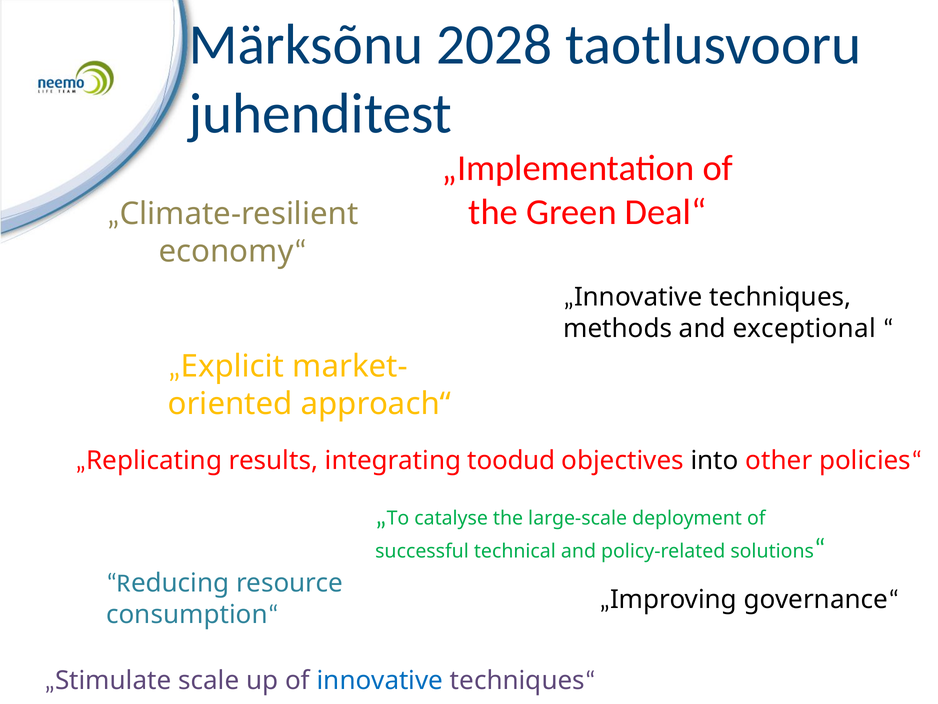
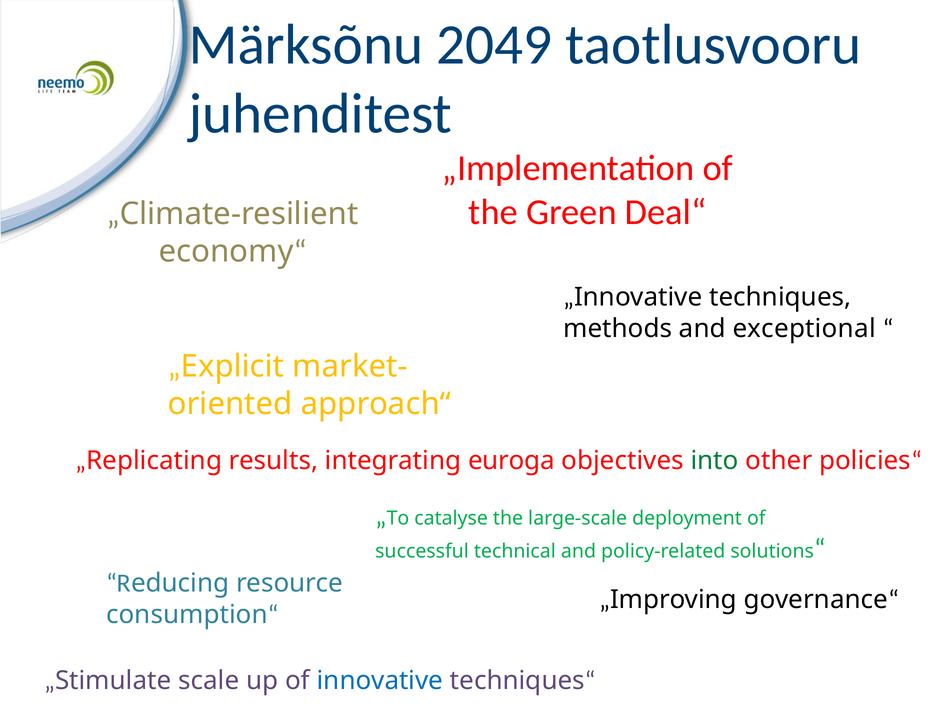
2028: 2028 -> 2049 (494, 45)
toodud: toodud -> euroga (511, 460)
into colour: black -> green (715, 460)
